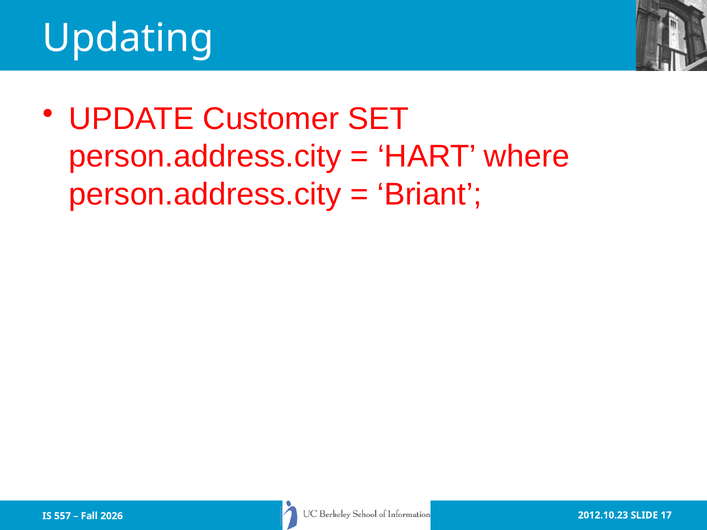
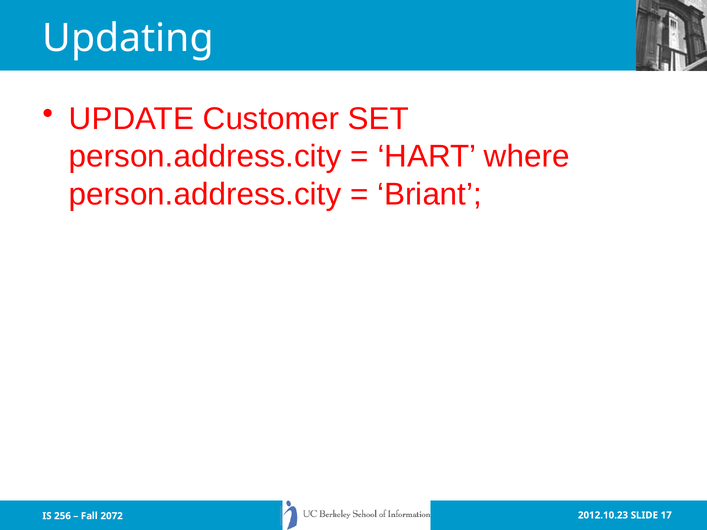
557: 557 -> 256 (62, 516)
2026: 2026 -> 2072 (112, 516)
